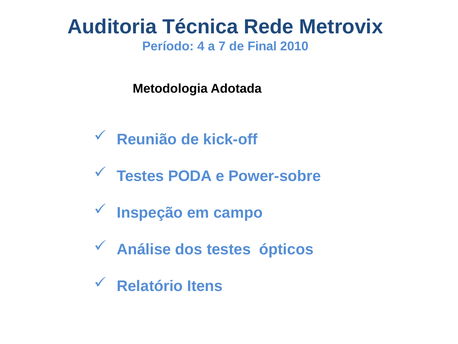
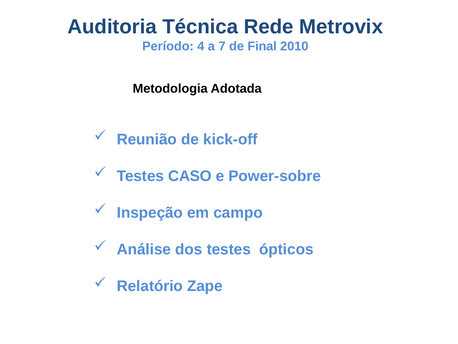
PODA: PODA -> CASO (190, 176)
Itens: Itens -> Zape (205, 286)
